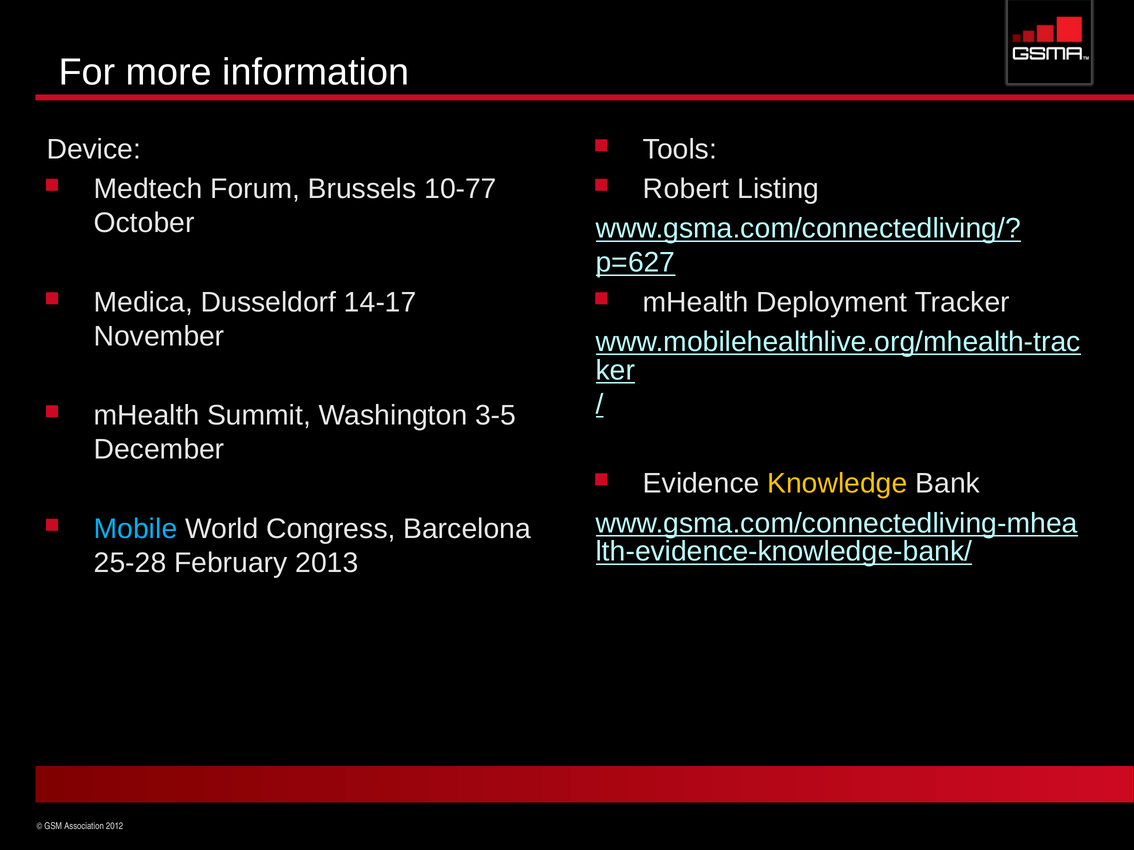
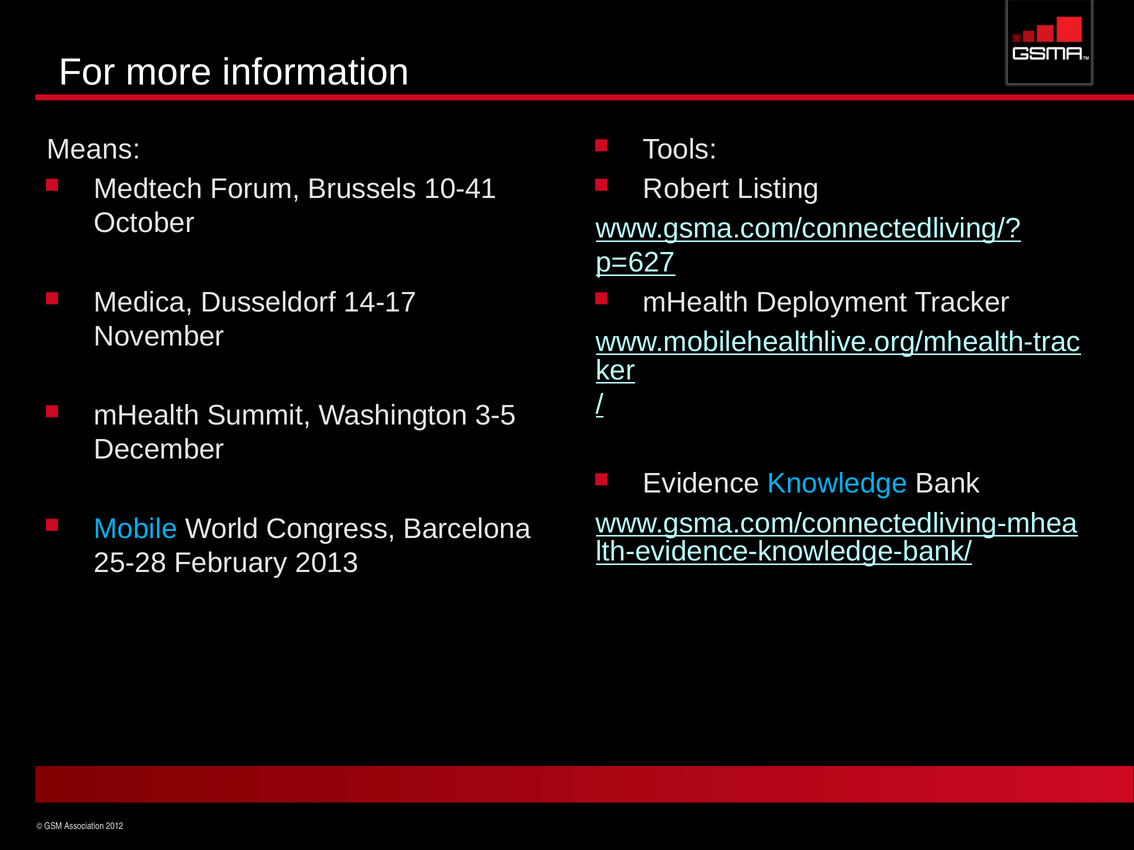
Device: Device -> Means (94, 149)
10-77: 10-77 -> 10-41 (460, 189)
Knowledge colour: yellow -> light blue (837, 484)
